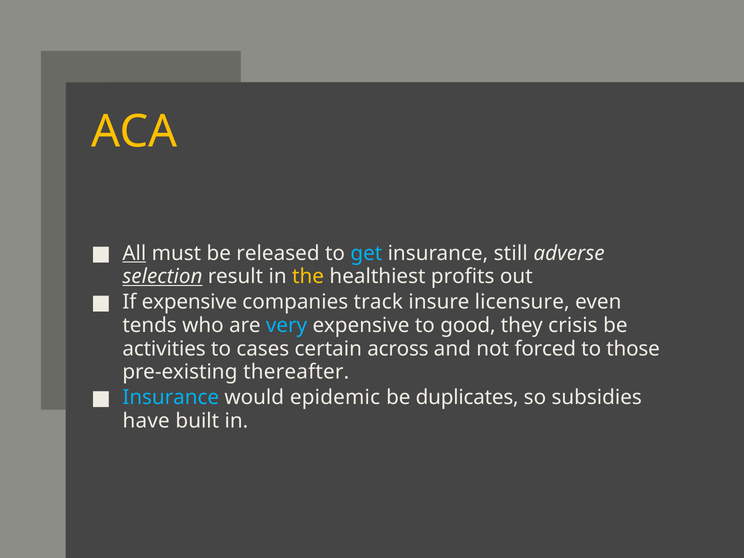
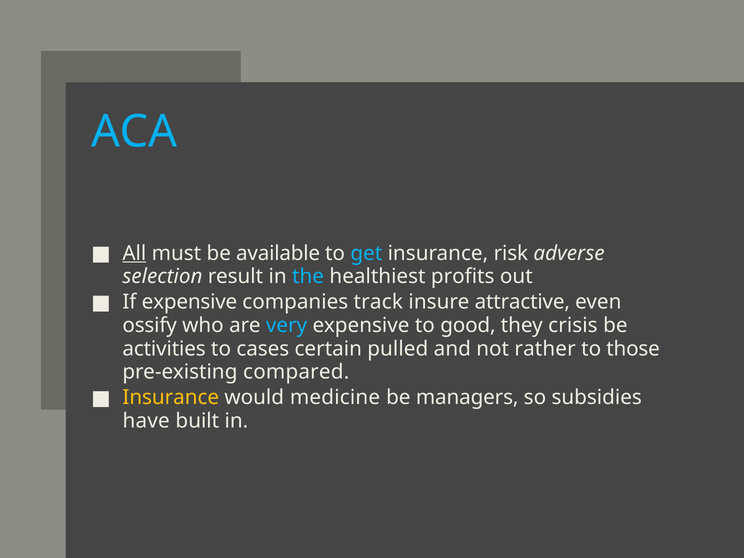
ACA colour: yellow -> light blue (134, 132)
released: released -> available (278, 253)
still: still -> risk (511, 253)
selection underline: present -> none (162, 277)
the colour: yellow -> light blue (308, 277)
licensure: licensure -> attractive (522, 302)
tends: tends -> ossify (150, 325)
across: across -> pulled (398, 349)
forced: forced -> rather (545, 349)
thereafter: thereafter -> compared (296, 372)
Insurance colour: light blue -> yellow (171, 397)
epidemic: epidemic -> medicine (335, 397)
duplicates: duplicates -> managers (467, 397)
